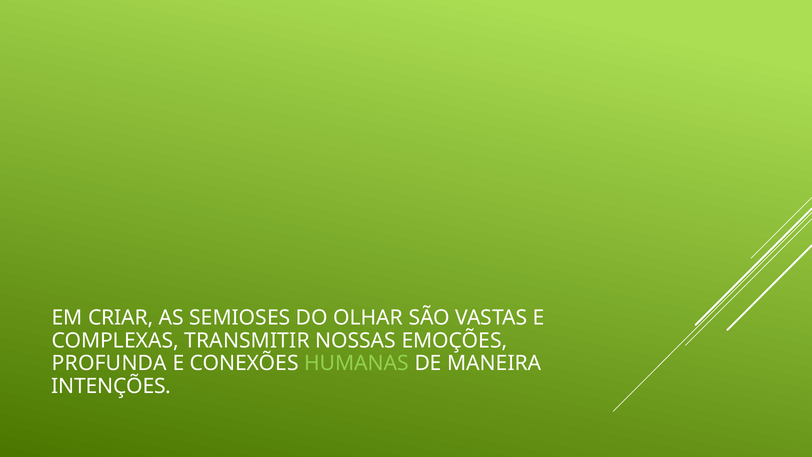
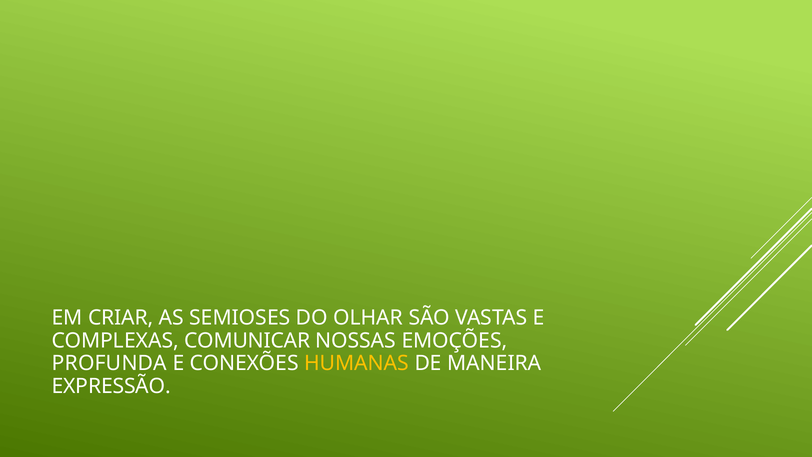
TRANSMITIR: TRANSMITIR -> COMUNICAR (247, 340)
HUMANAS colour: light green -> yellow (357, 363)
INTENÇÕES: INTENÇÕES -> EXPRESSÃO (111, 386)
